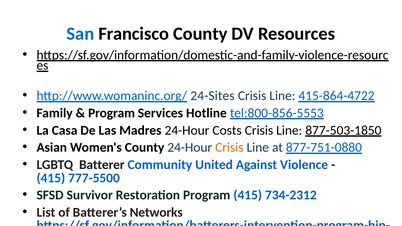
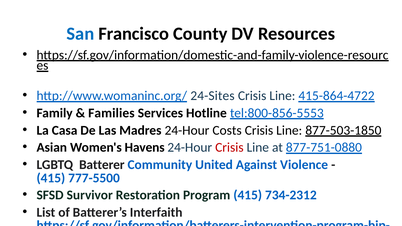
Program: Program -> Families (111, 113)
Women's County: County -> Havens (145, 148)
Crisis colour: orange -> red (229, 148)
Networks: Networks -> Interfaith (156, 212)
